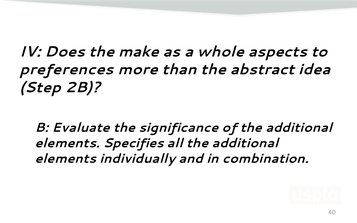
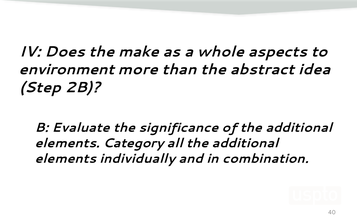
preferences: preferences -> environment (67, 70)
Specifies: Specifies -> Category (133, 143)
